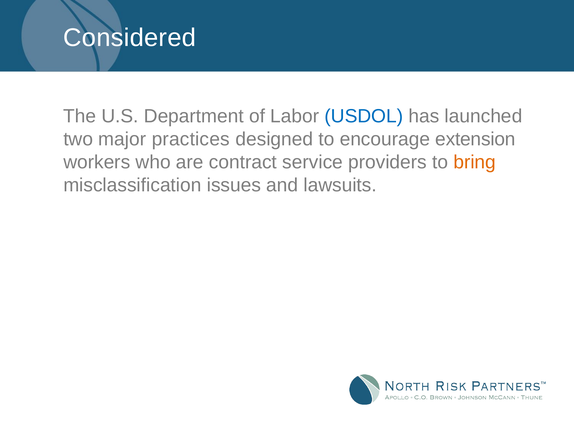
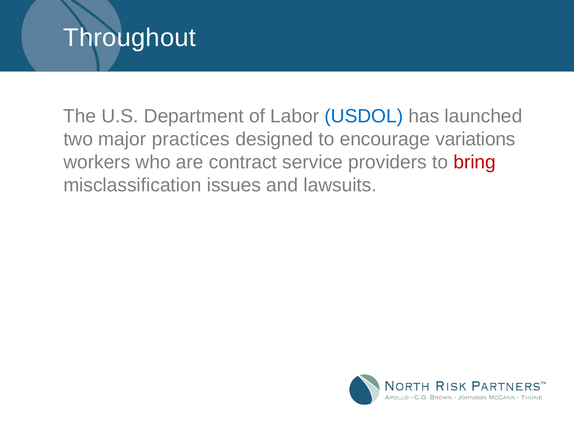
Considered: Considered -> Throughout (130, 38)
extension: extension -> variations (475, 139)
bring colour: orange -> red (475, 162)
